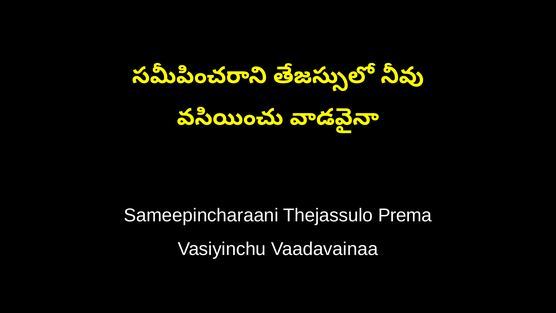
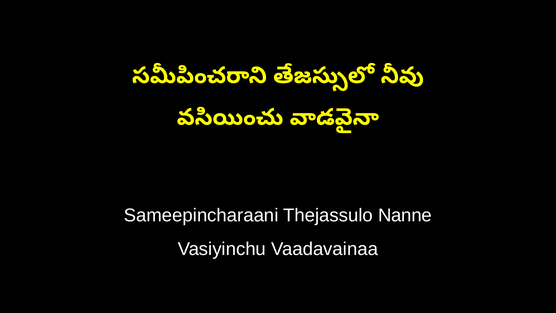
Prema: Prema -> Nanne (405, 215)
